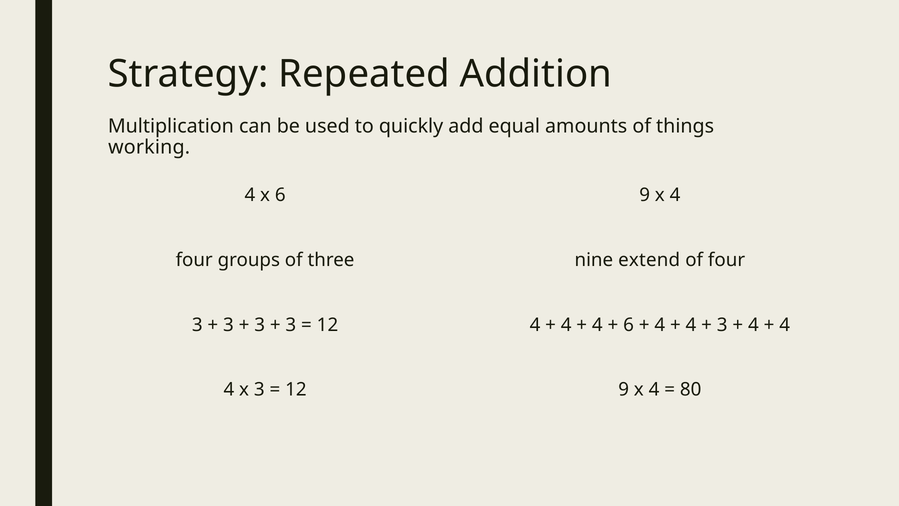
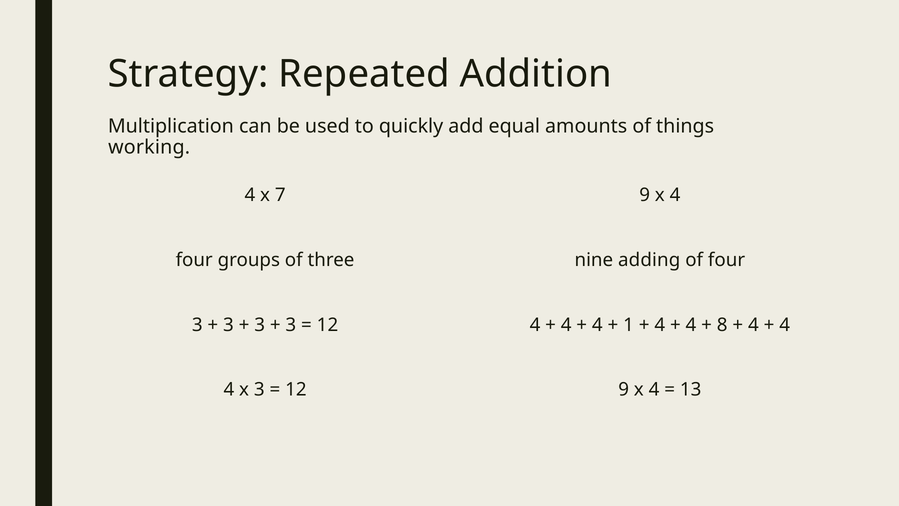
x 6: 6 -> 7 (280, 195)
extend: extend -> adding (649, 260)
6: 6 -> 1 (629, 325)
3: 3 -> 8 (722, 325)
80: 80 -> 13 (691, 390)
